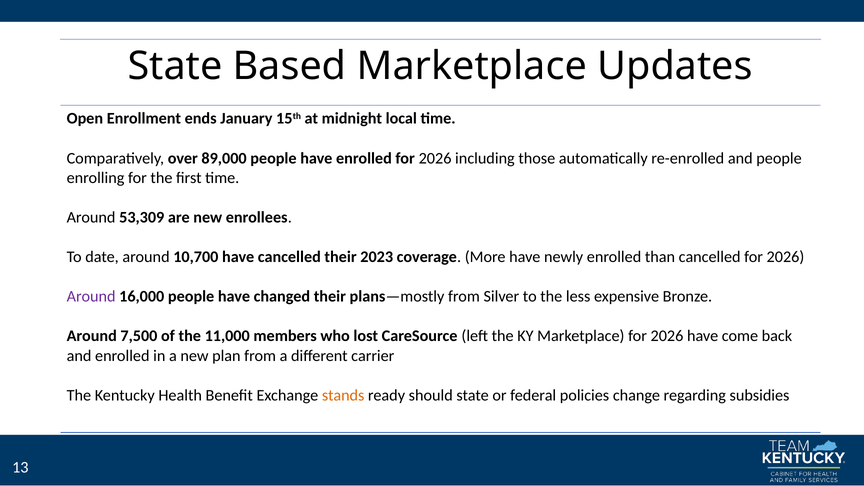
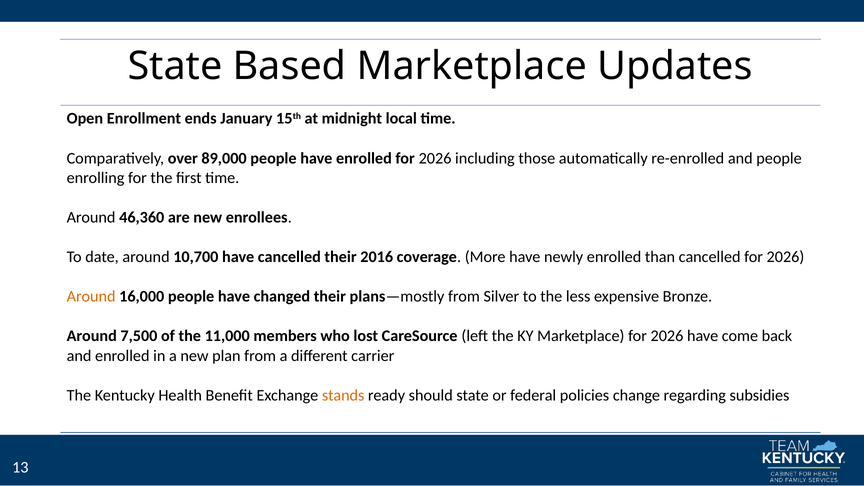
53,309: 53,309 -> 46,360 (142, 217)
2023: 2023 -> 2016 (377, 257)
Around colour: purple -> orange (91, 297)
